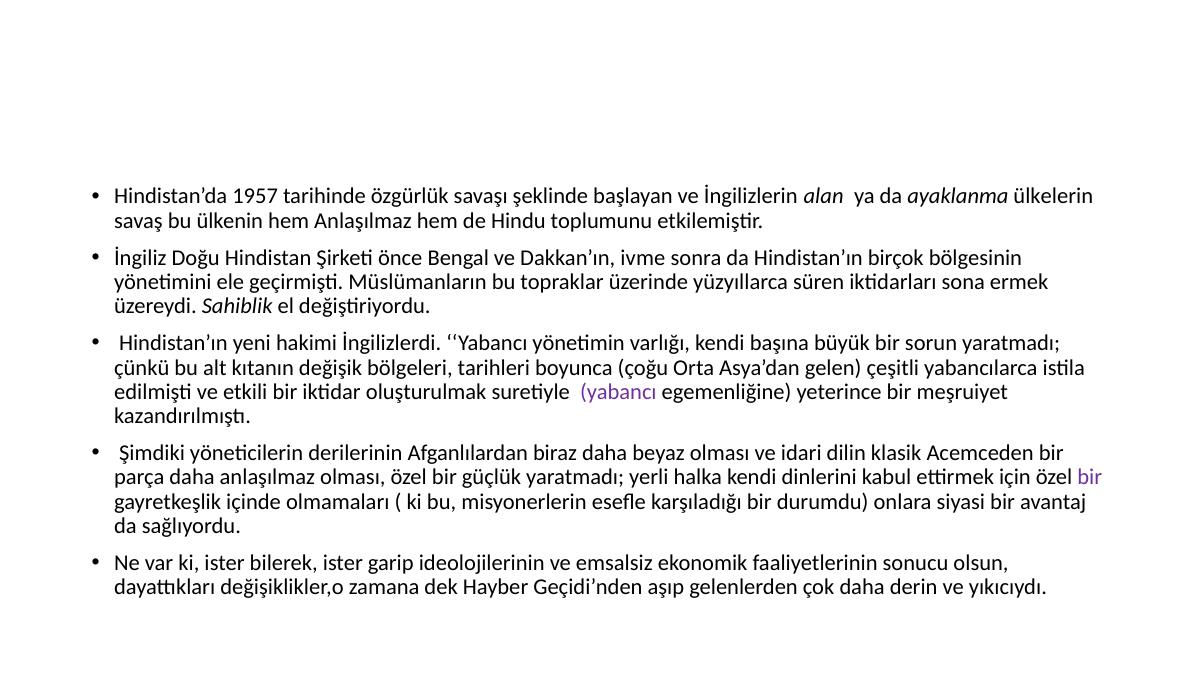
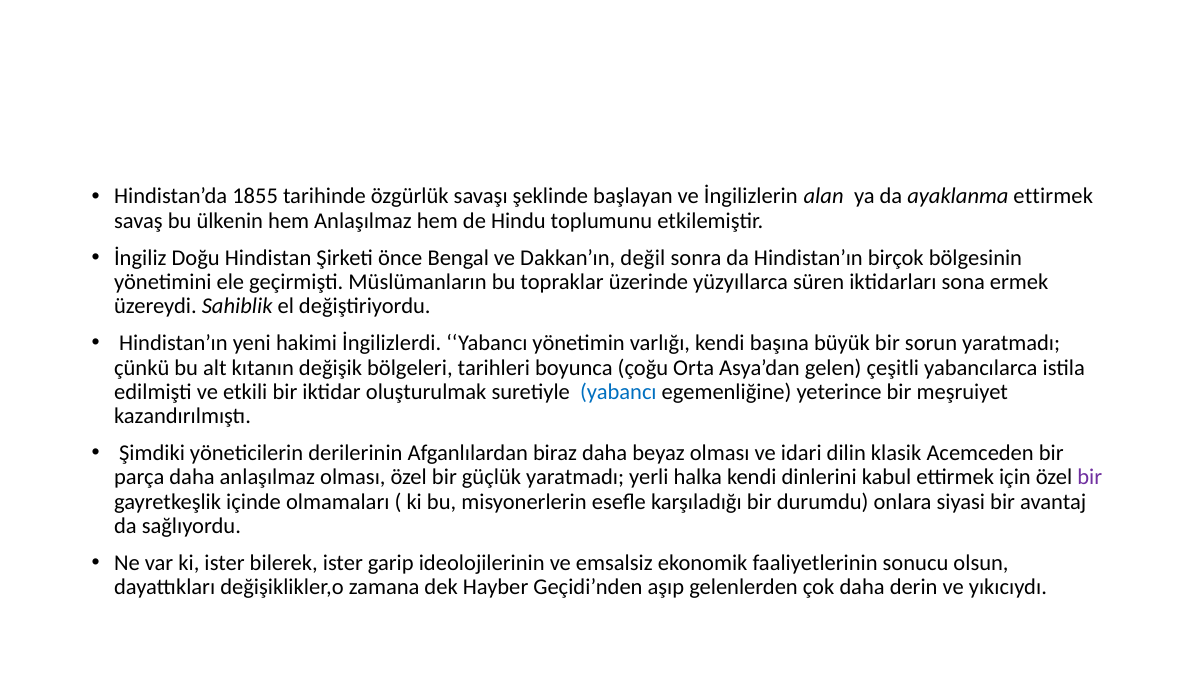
1957: 1957 -> 1855 (255, 197)
ayaklanma ülkelerin: ülkelerin -> ettirmek (1053, 197)
ivme: ivme -> değil (643, 258)
yabancı colour: purple -> blue (618, 392)
